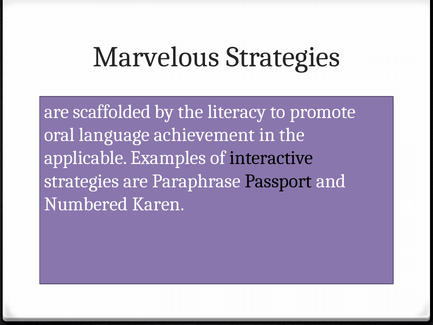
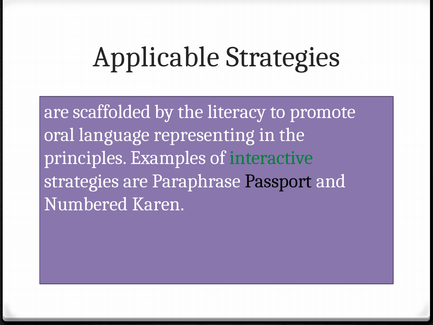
Marvelous: Marvelous -> Applicable (156, 57)
achievement: achievement -> representing (204, 135)
applicable: applicable -> principles (85, 158)
interactive colour: black -> green (271, 158)
